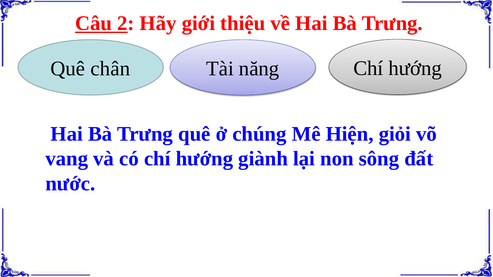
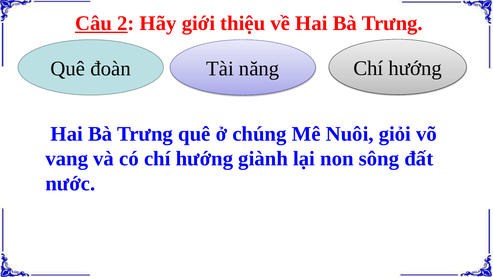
chân: chân -> đoàn (111, 69)
Hiện: Hiện -> Nuôi (350, 134)
